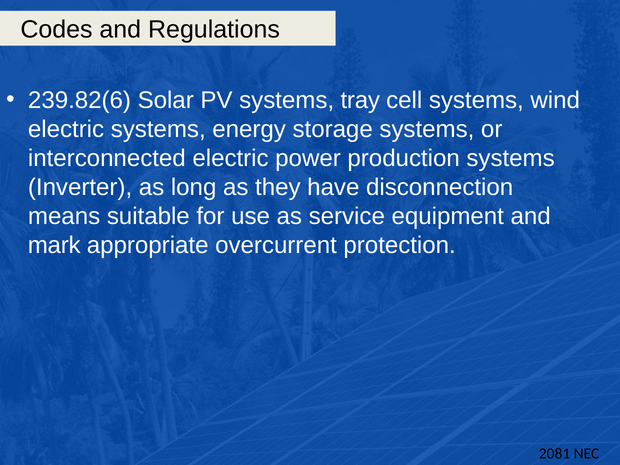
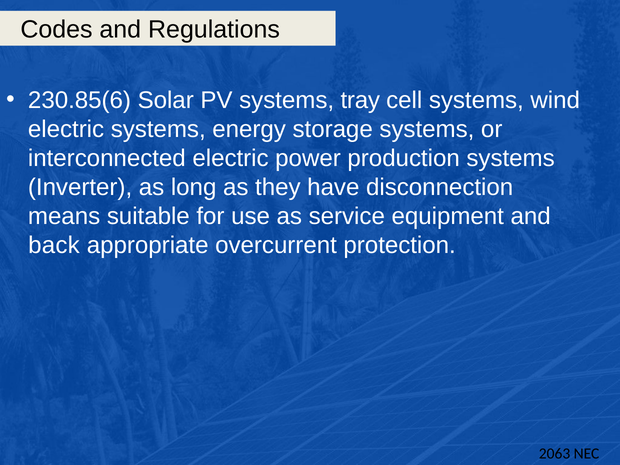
239.82(6: 239.82(6 -> 230.85(6 (79, 100)
mark: mark -> back (54, 245)
2081: 2081 -> 2063 (555, 453)
